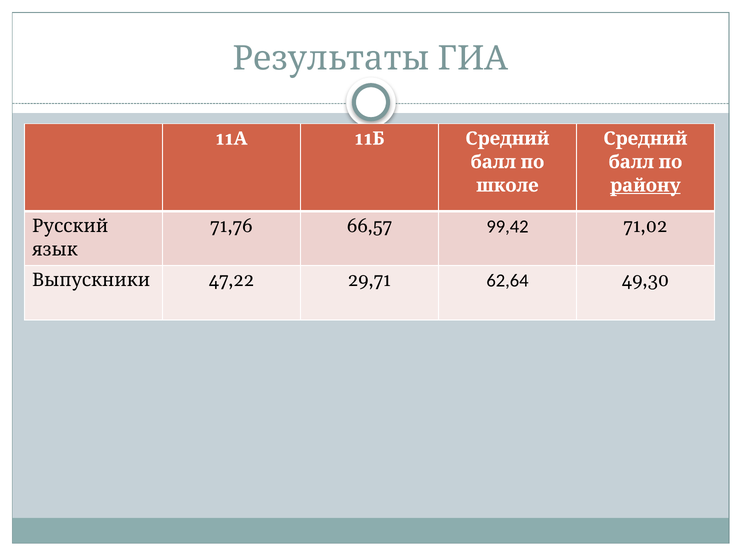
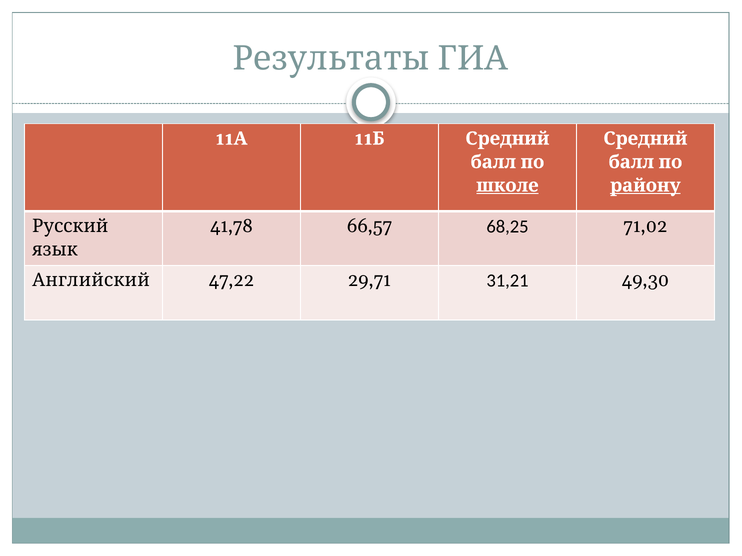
школе underline: none -> present (507, 186)
71,76: 71,76 -> 41,78 (232, 226)
99,42: 99,42 -> 68,25 (507, 227)
Выпускники: Выпускники -> Английский (91, 281)
62,64: 62,64 -> 31,21 (507, 281)
